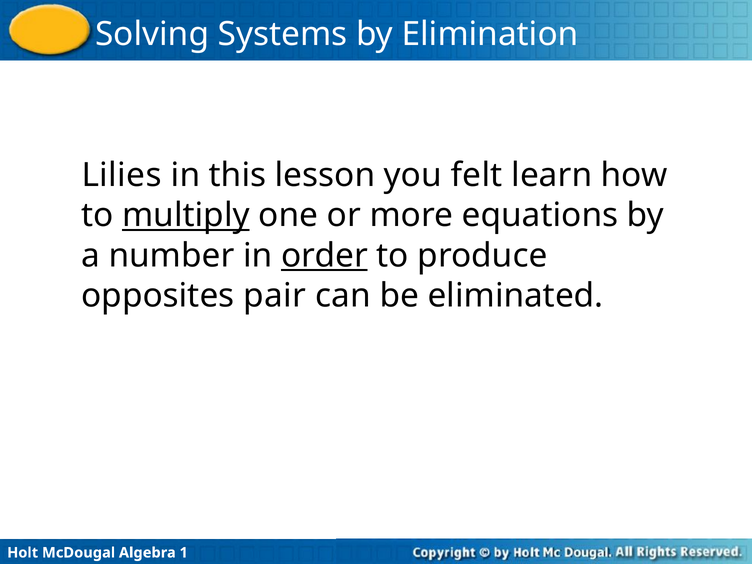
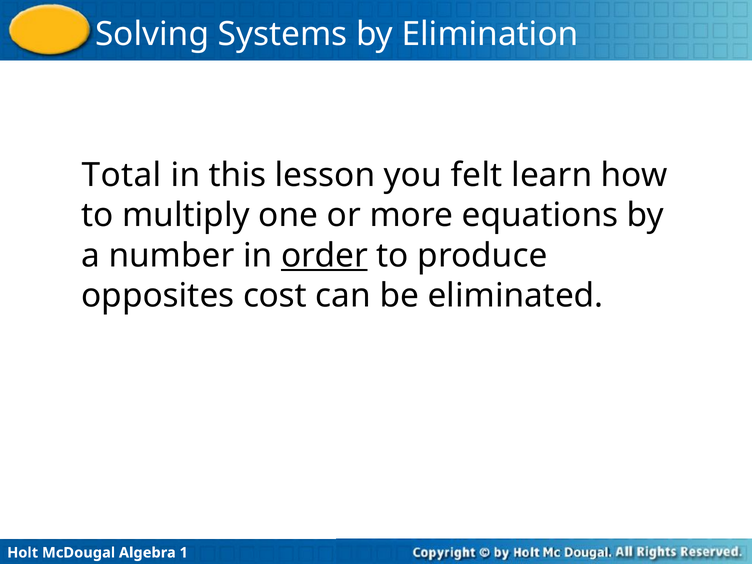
Lilies: Lilies -> Total (122, 175)
multiply underline: present -> none (186, 215)
pair: pair -> cost (275, 296)
